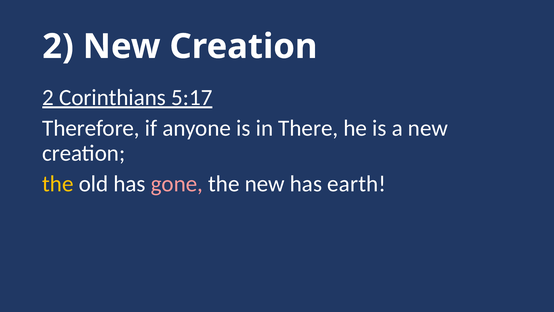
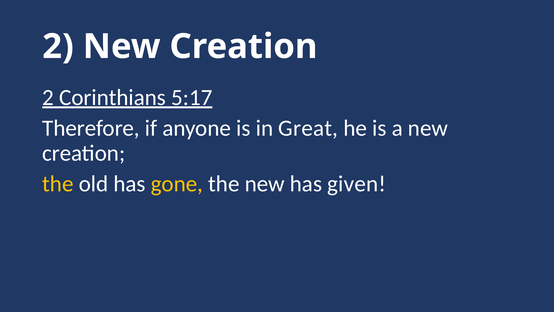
There: There -> Great (308, 128)
gone colour: pink -> yellow (177, 184)
earth: earth -> given (357, 184)
